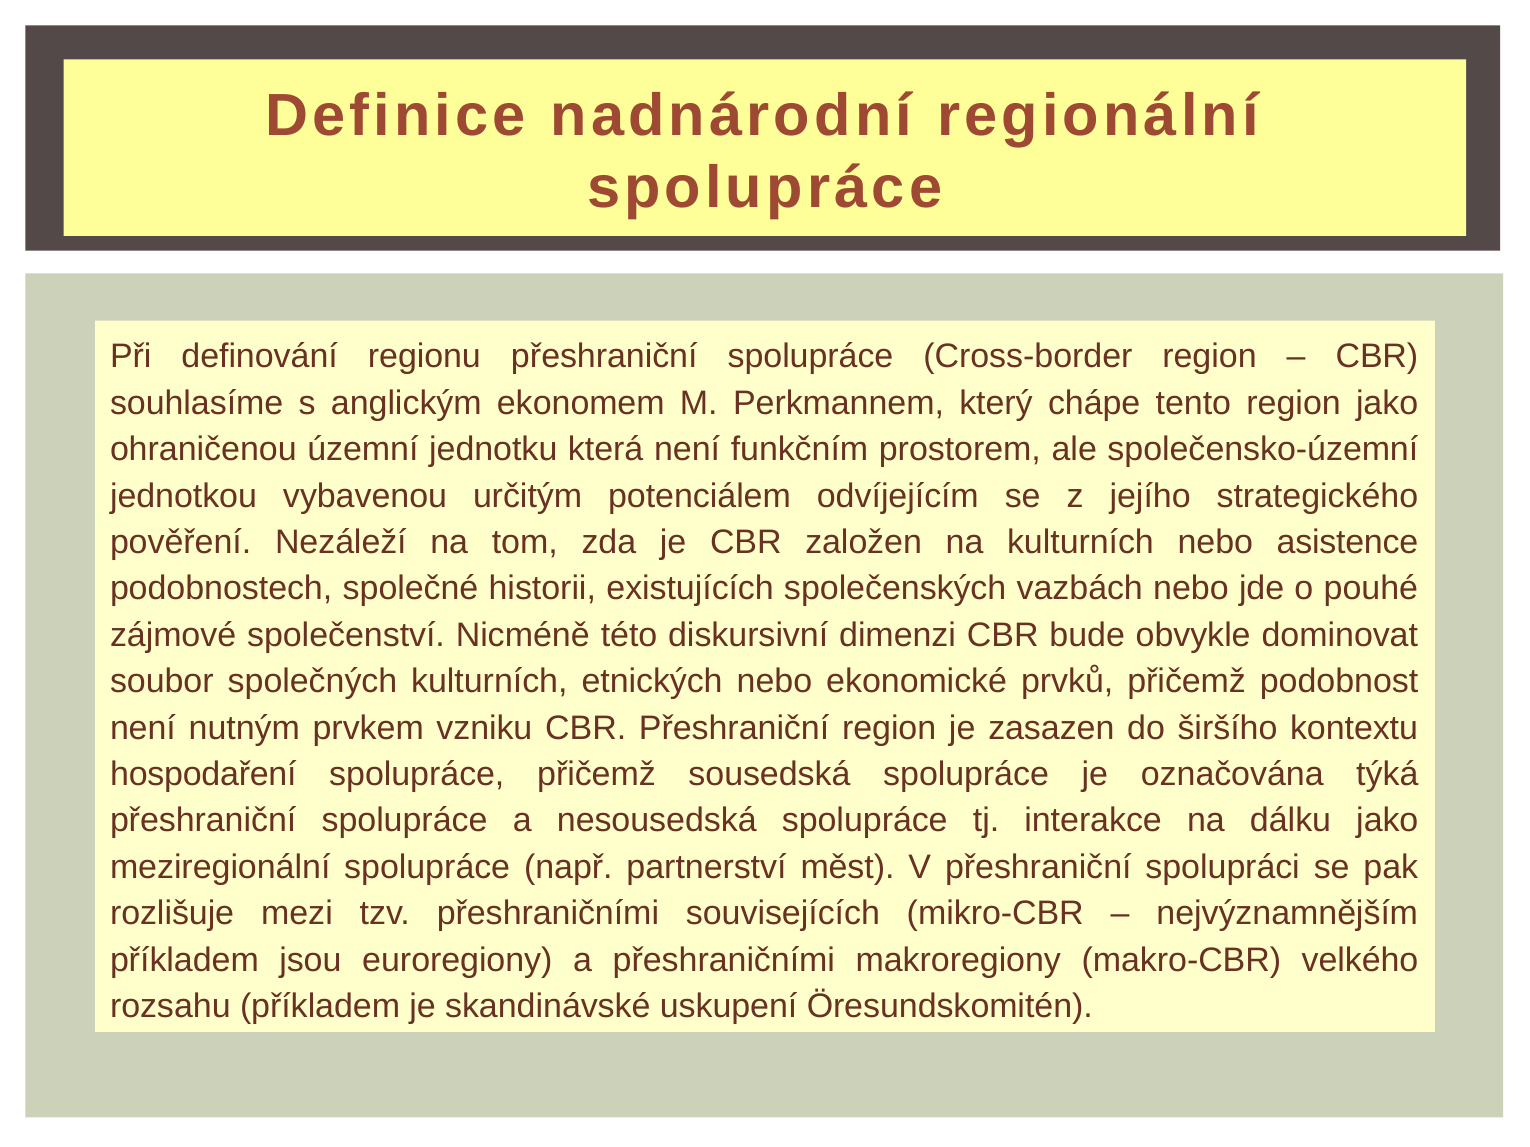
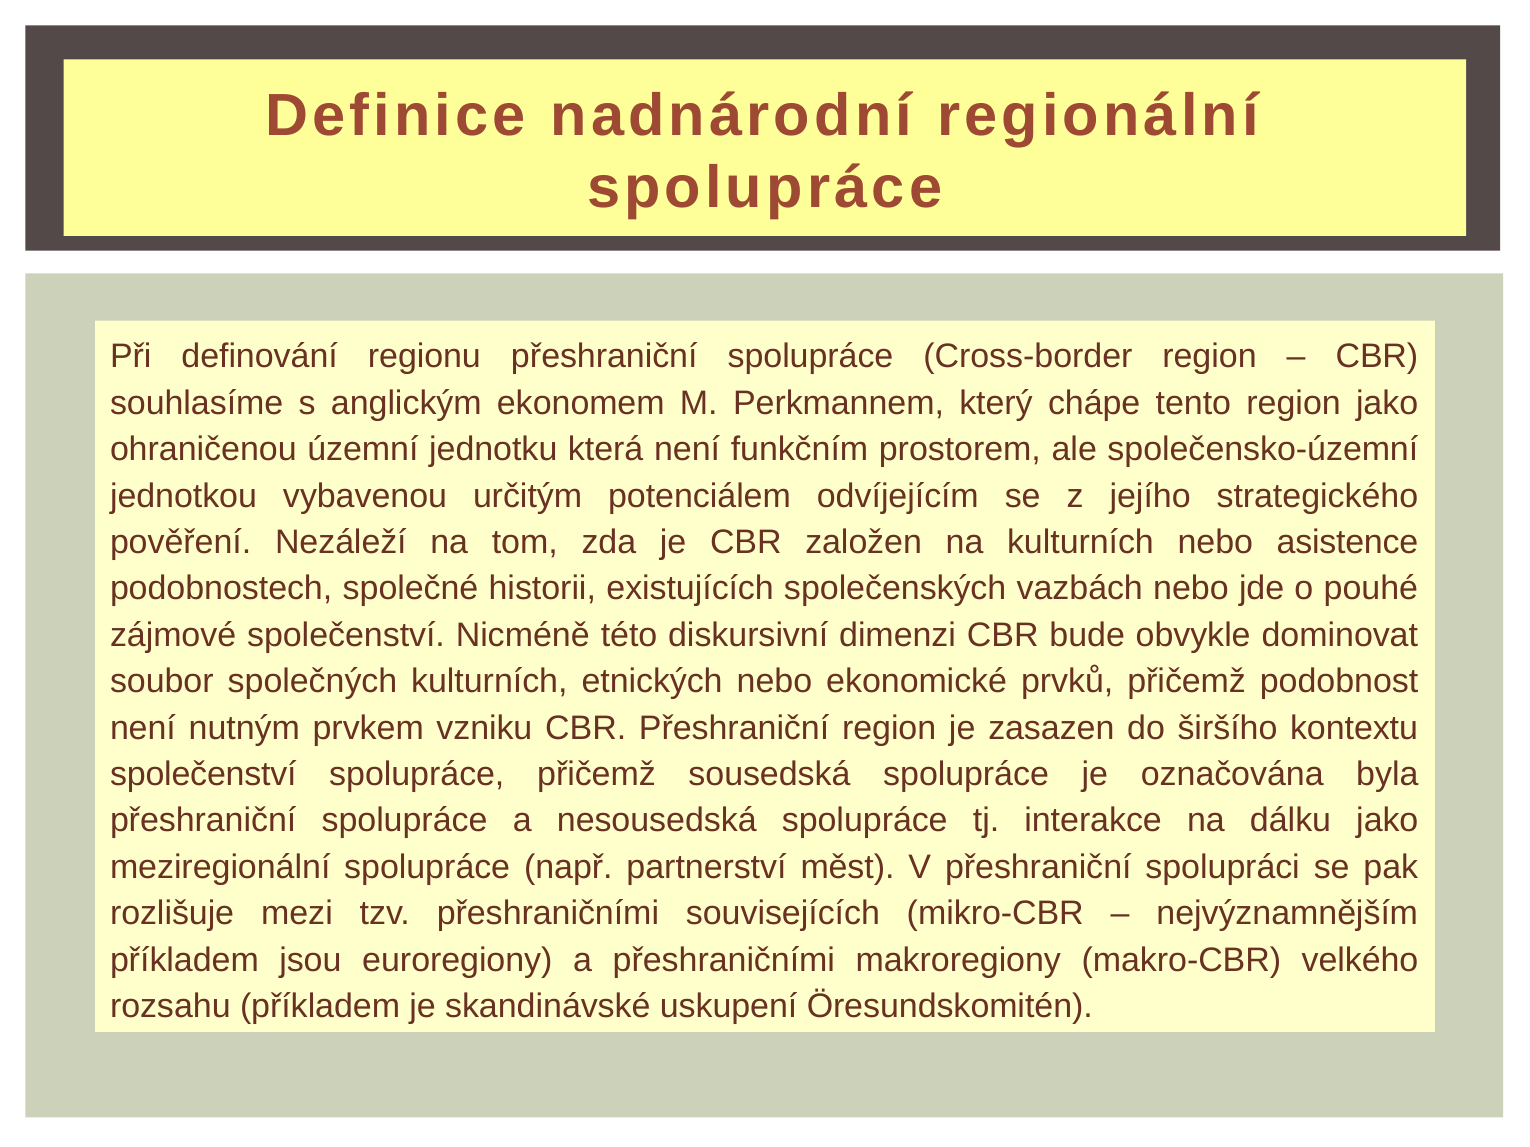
hospodaření: hospodaření -> společenství (203, 775)
týká: týká -> byla (1387, 775)
